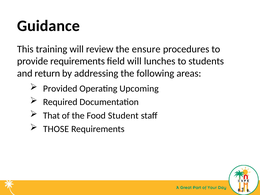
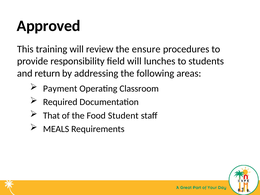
Guidance: Guidance -> Approved (49, 26)
provide requirements: requirements -> responsibility (78, 61)
Provided: Provided -> Payment (60, 89)
Upcoming: Upcoming -> Classroom (139, 89)
THOSE: THOSE -> MEALS (56, 129)
